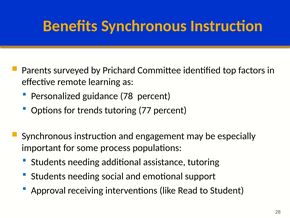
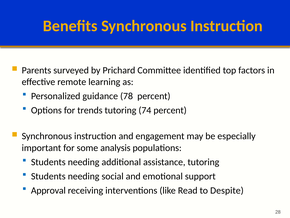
77: 77 -> 74 (145, 110)
process: process -> analysis (115, 147)
Student: Student -> Despite (227, 190)
